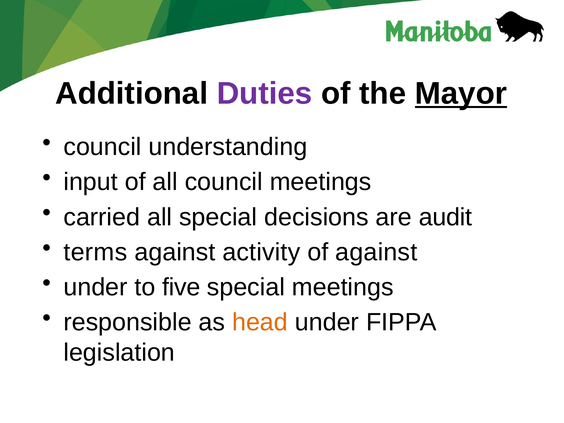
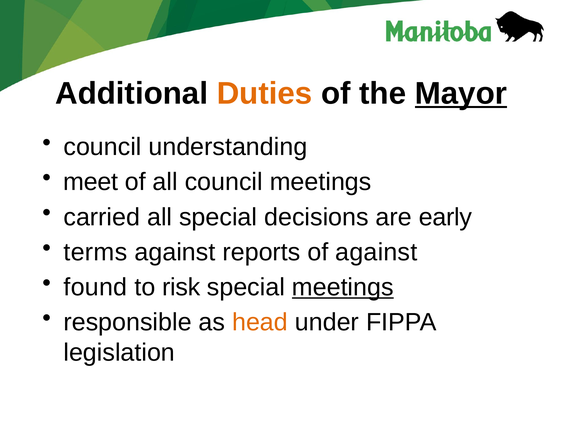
Duties colour: purple -> orange (265, 94)
input: input -> meet (91, 182)
audit: audit -> early (445, 217)
activity: activity -> reports (261, 252)
under: under -> found (95, 287)
five: five -> risk (181, 287)
meetings underline: none -> present (343, 287)
